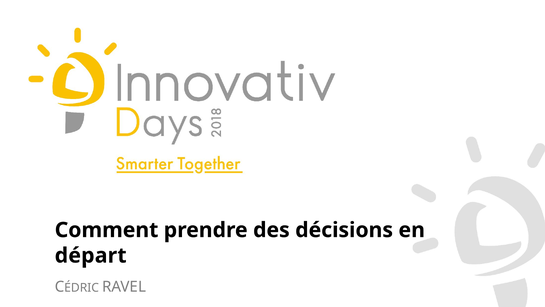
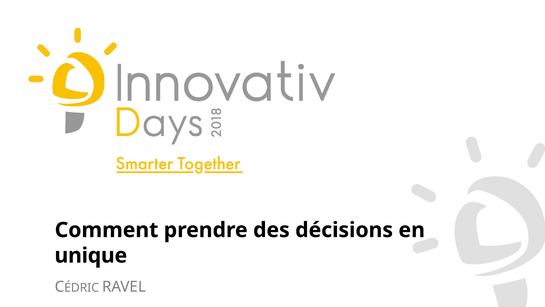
départ: départ -> unique (91, 255)
